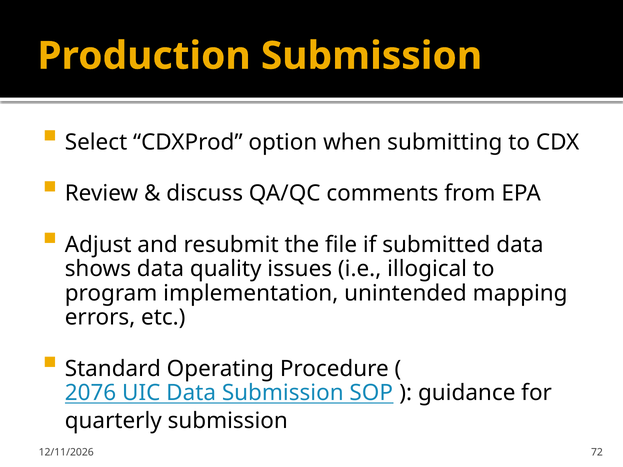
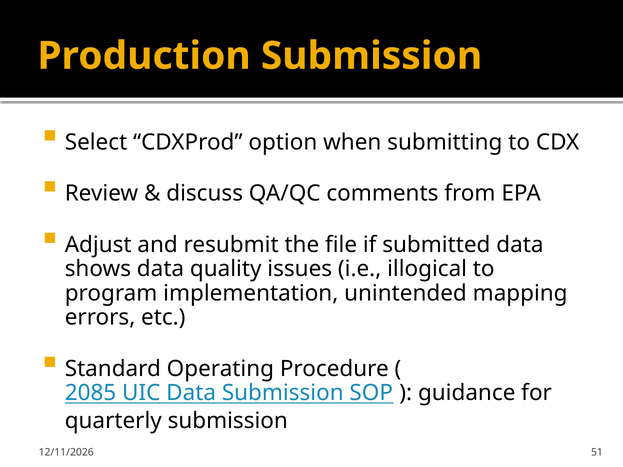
2076: 2076 -> 2085 (91, 393)
72: 72 -> 51 (597, 453)
